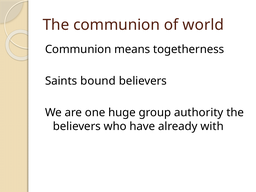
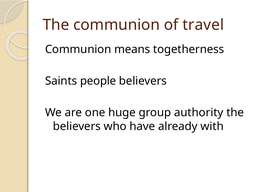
world: world -> travel (203, 25)
bound: bound -> people (98, 81)
